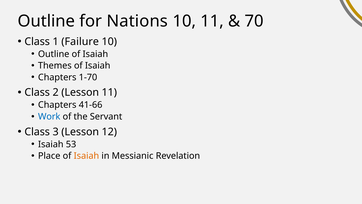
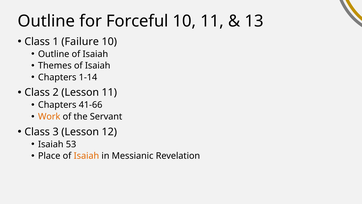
Nations: Nations -> Forceful (137, 21)
70: 70 -> 13 (254, 21)
1-70: 1-70 -> 1-14 (88, 77)
Work colour: blue -> orange (49, 116)
